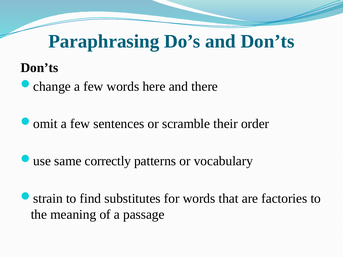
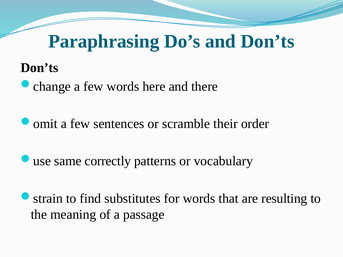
factories: factories -> resulting (284, 199)
